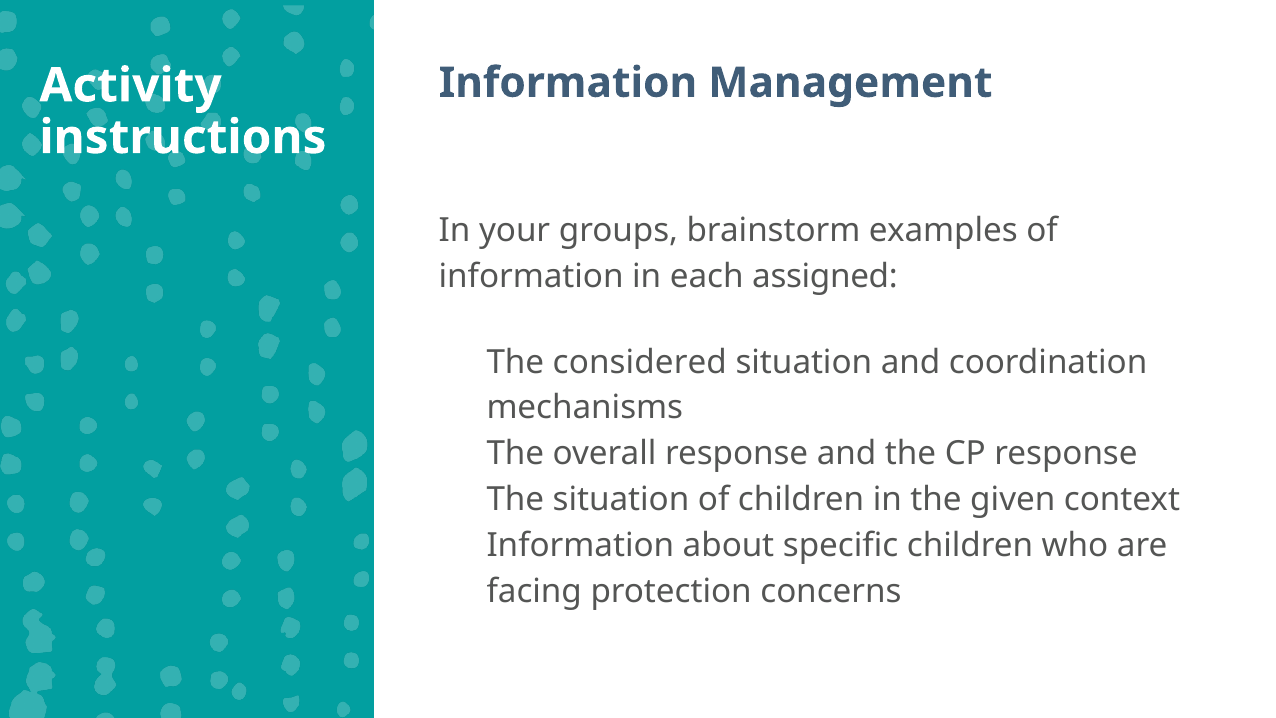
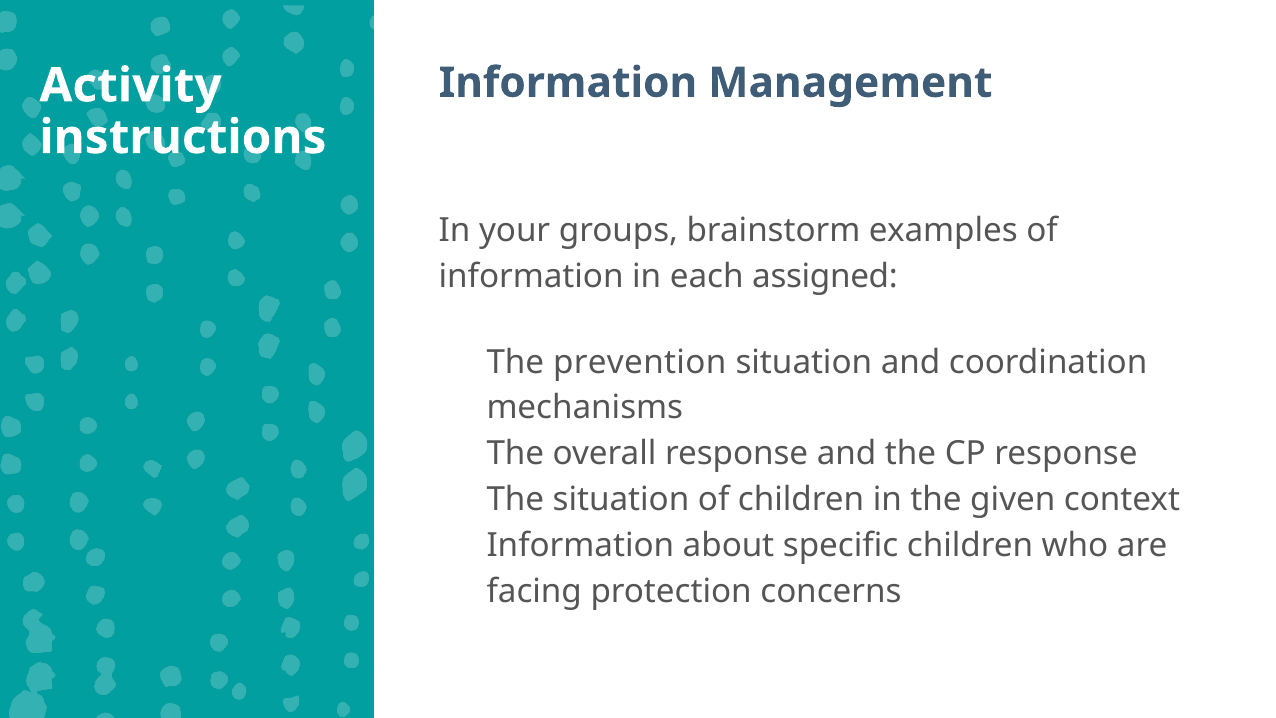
considered: considered -> prevention (640, 362)
